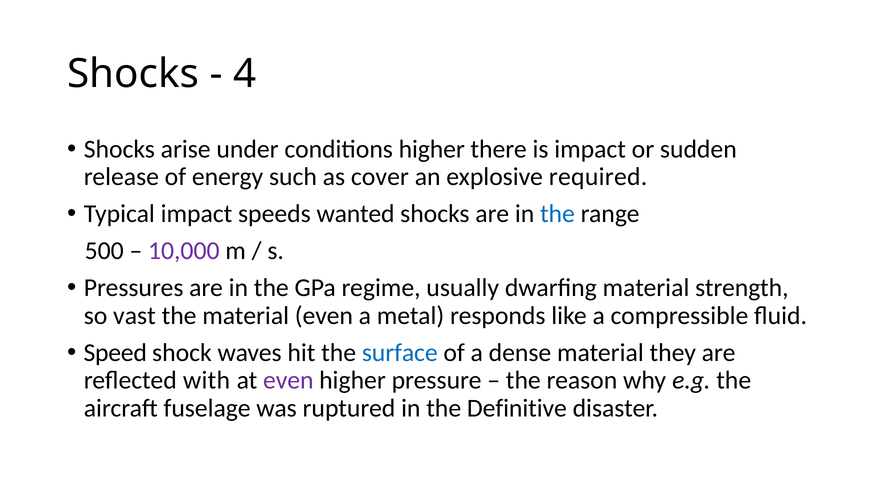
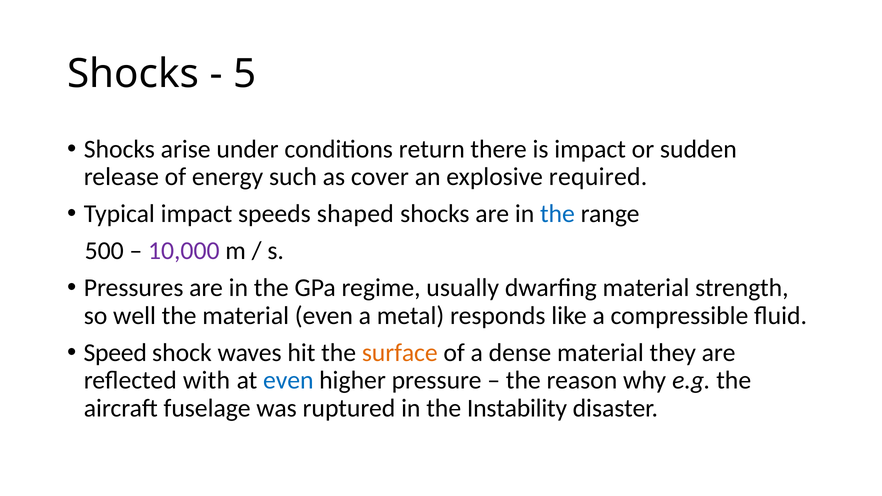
4: 4 -> 5 (245, 74)
conditions higher: higher -> return (432, 149)
wanted: wanted -> shaped (355, 214)
vast: vast -> well (135, 316)
surface colour: blue -> orange (400, 353)
even colour: purple -> blue (288, 380)
Definitive: Definitive -> Instability (517, 408)
